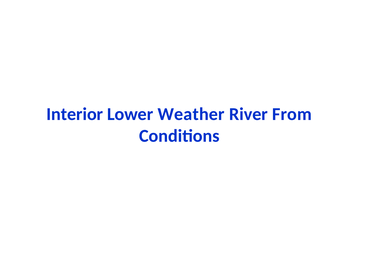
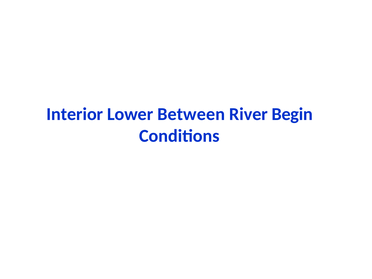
Weather: Weather -> Between (191, 114)
From: From -> Begin (292, 114)
